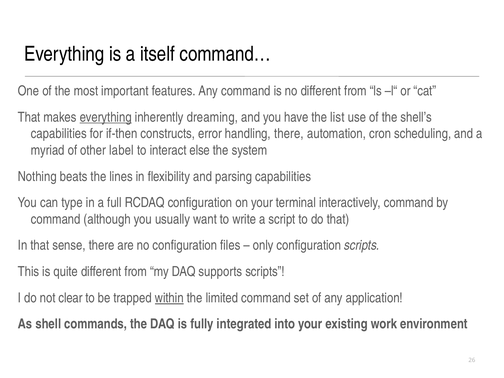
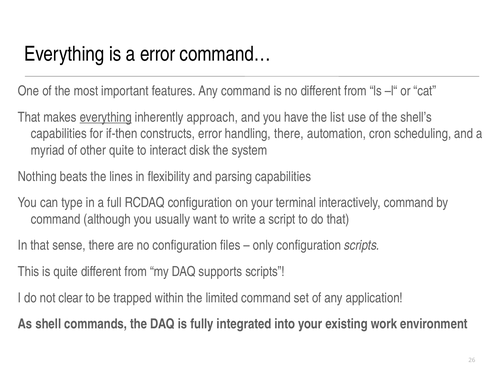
a itself: itself -> error (158, 54)
dreaming: dreaming -> approach (212, 117)
other label: label -> quite (122, 150)
else: else -> disk (200, 150)
within underline: present -> none (169, 298)
